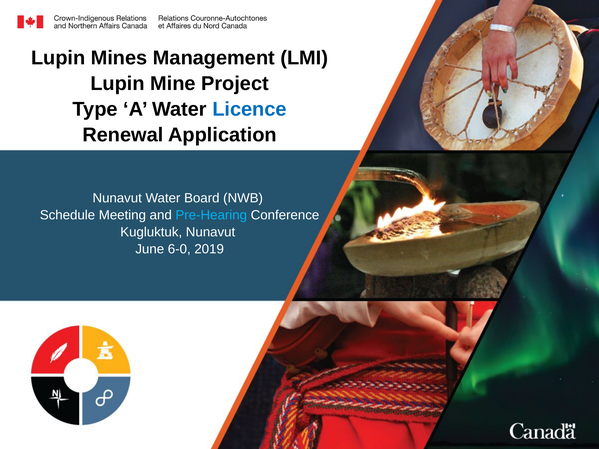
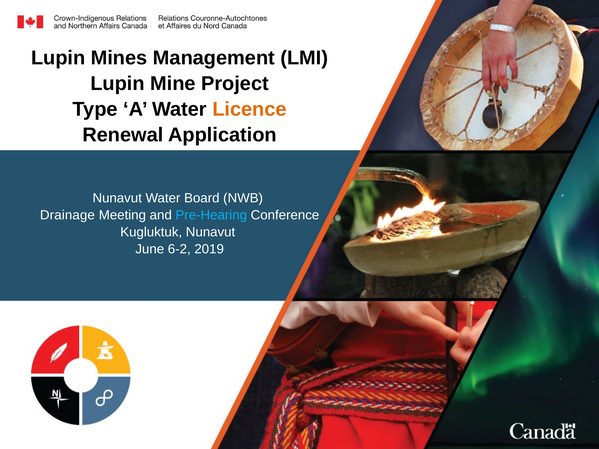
Licence colour: blue -> orange (249, 109)
Schedule: Schedule -> Drainage (67, 215)
6-0: 6-0 -> 6-2 (179, 249)
